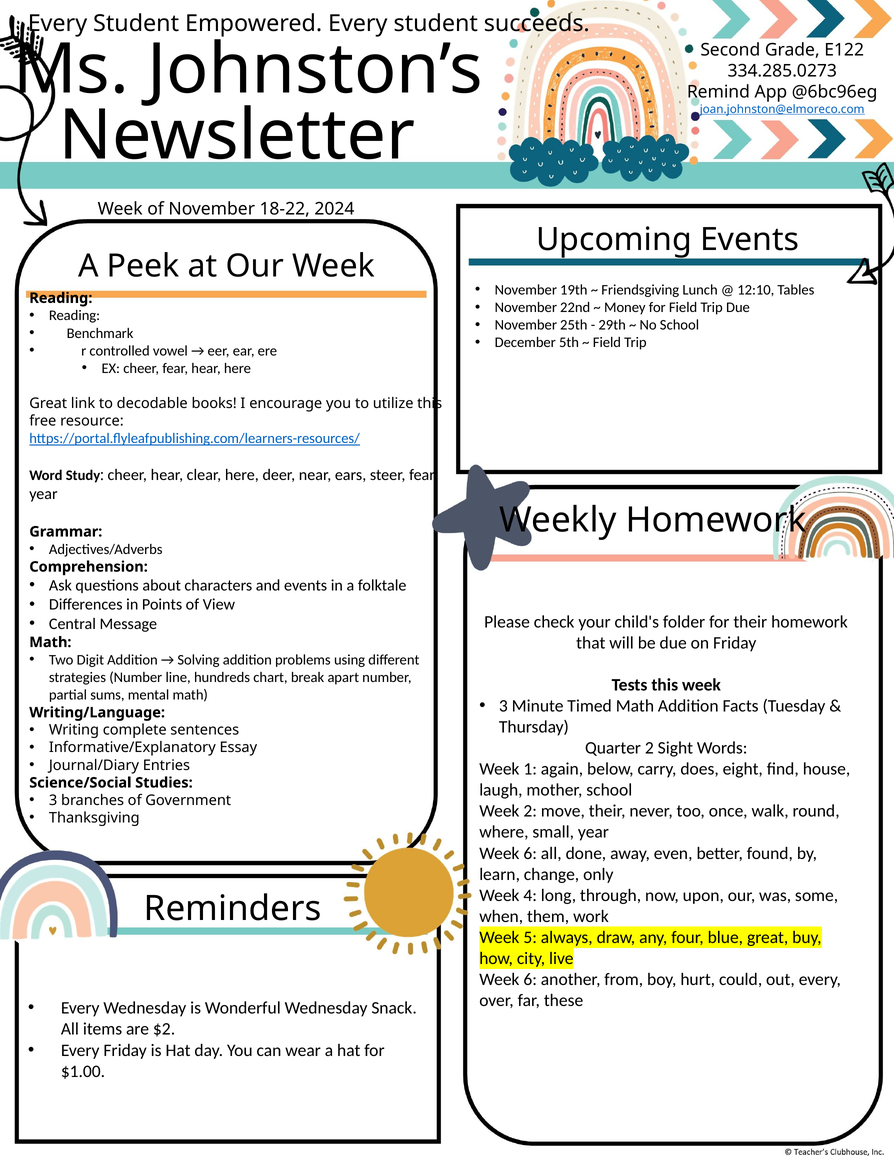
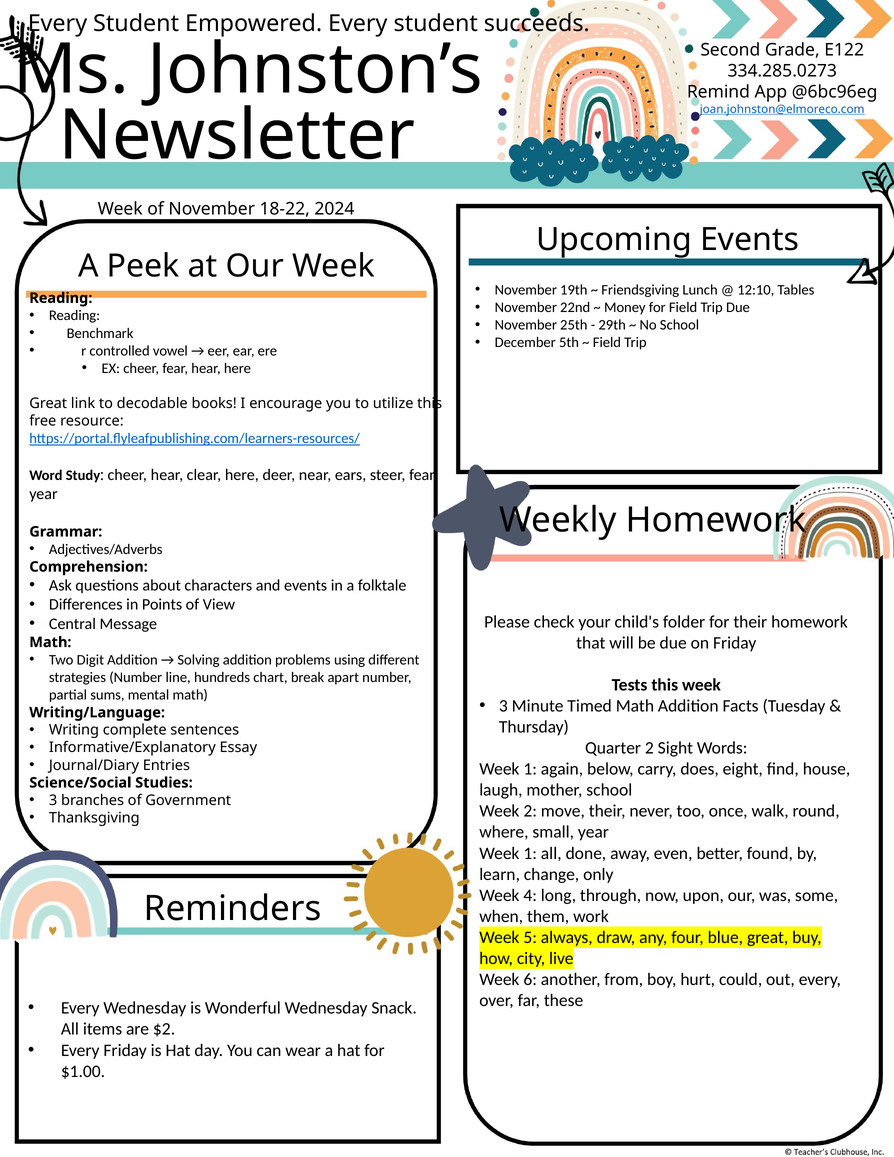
6: 6 -> 1 (530, 853)
